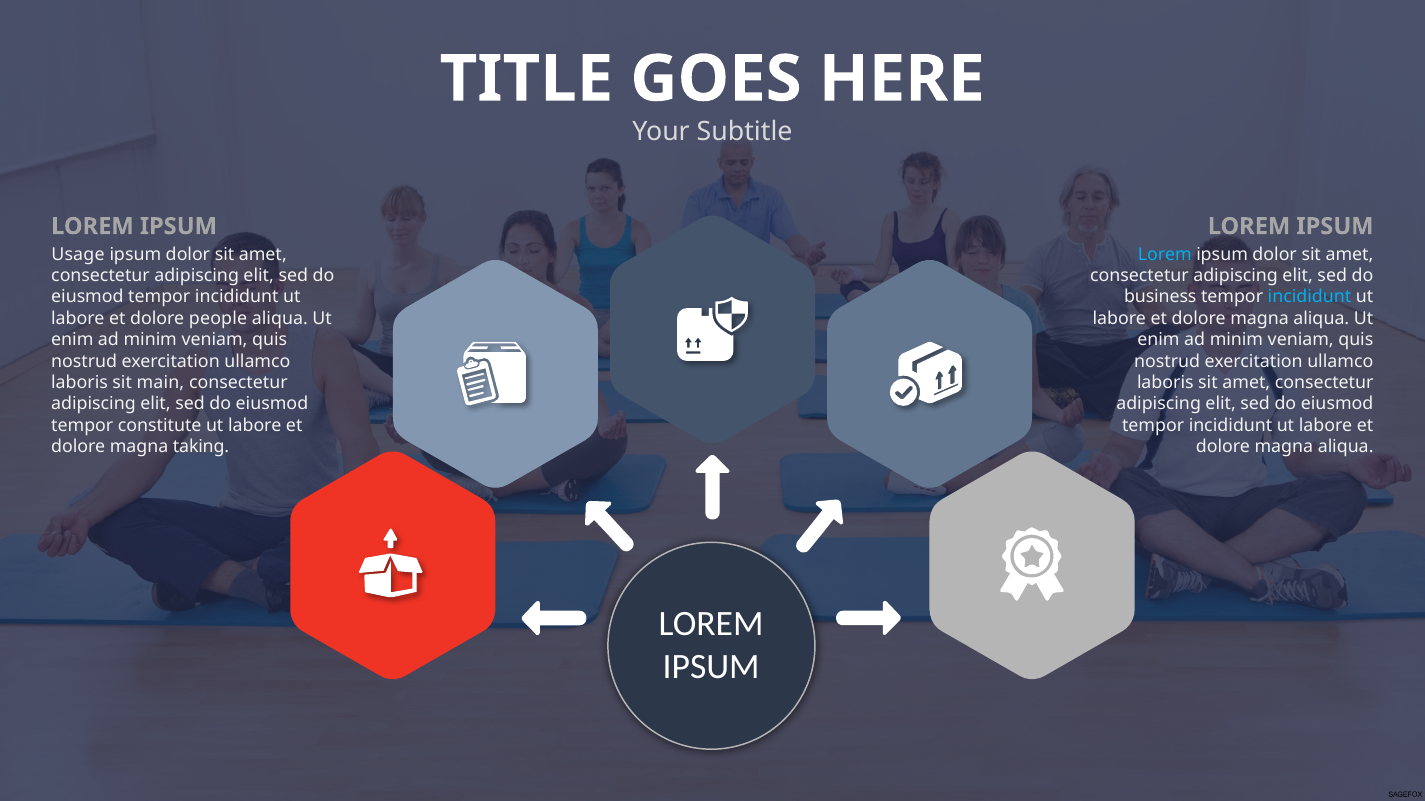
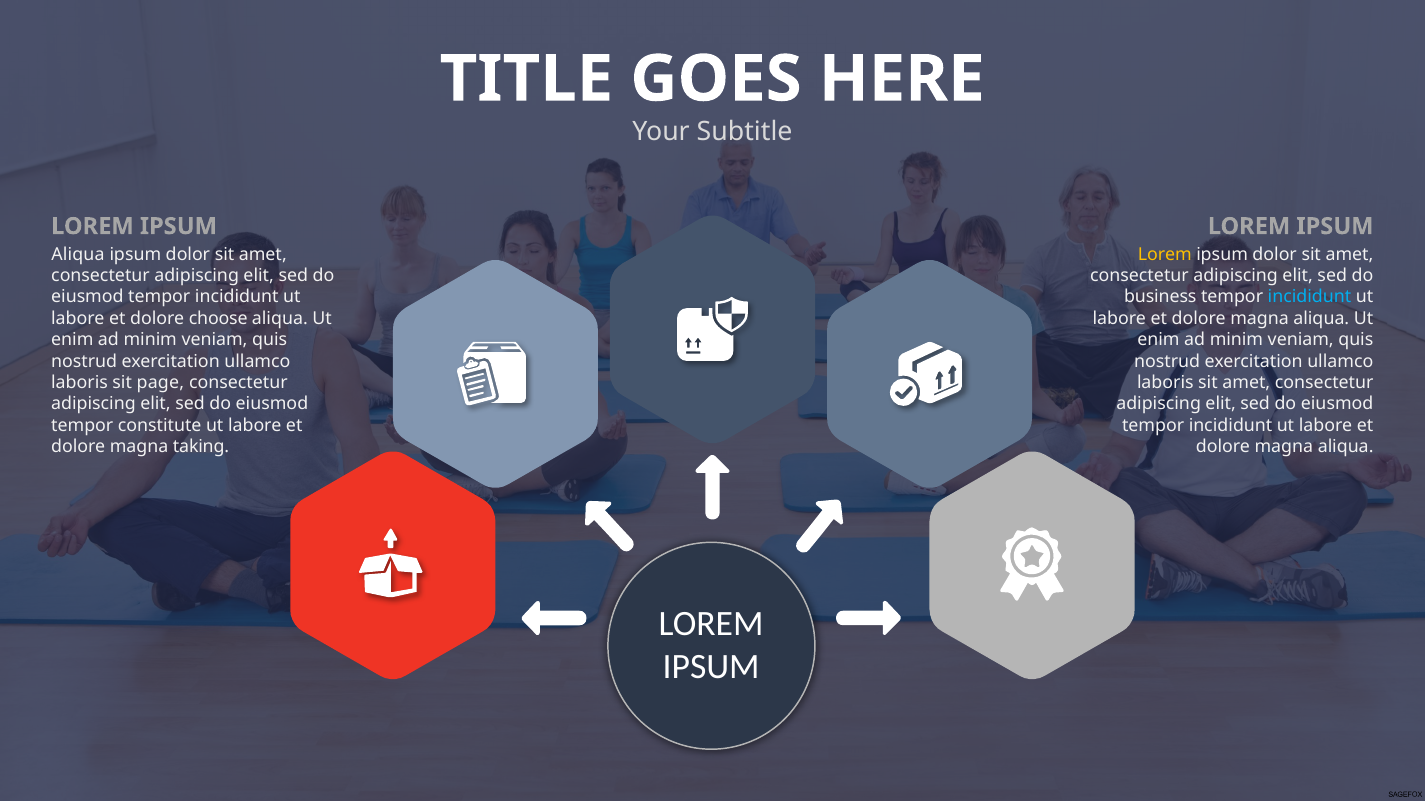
Usage: Usage -> Aliqua (78, 255)
Lorem colour: light blue -> yellow (1165, 255)
people: people -> choose (218, 319)
main: main -> page (160, 383)
